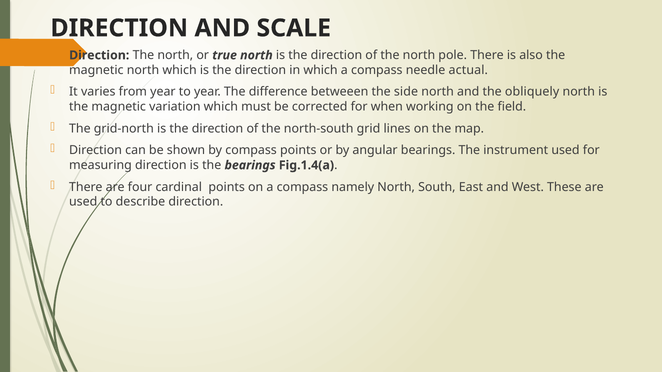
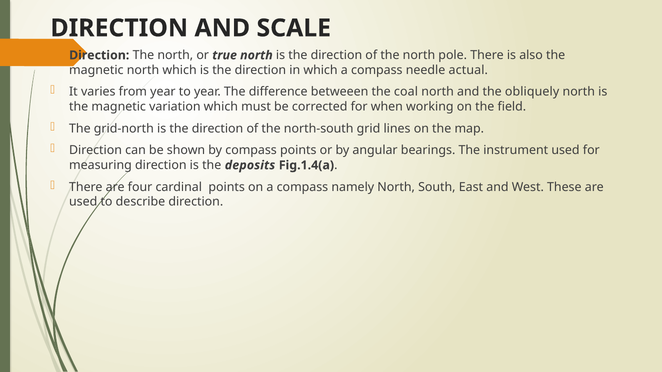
side: side -> coal (406, 92)
the bearings: bearings -> deposits (250, 165)
